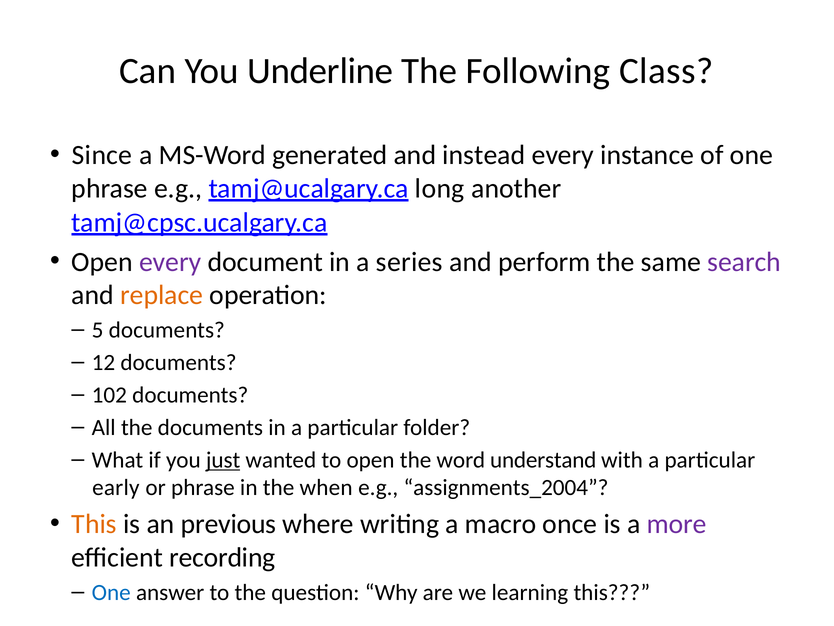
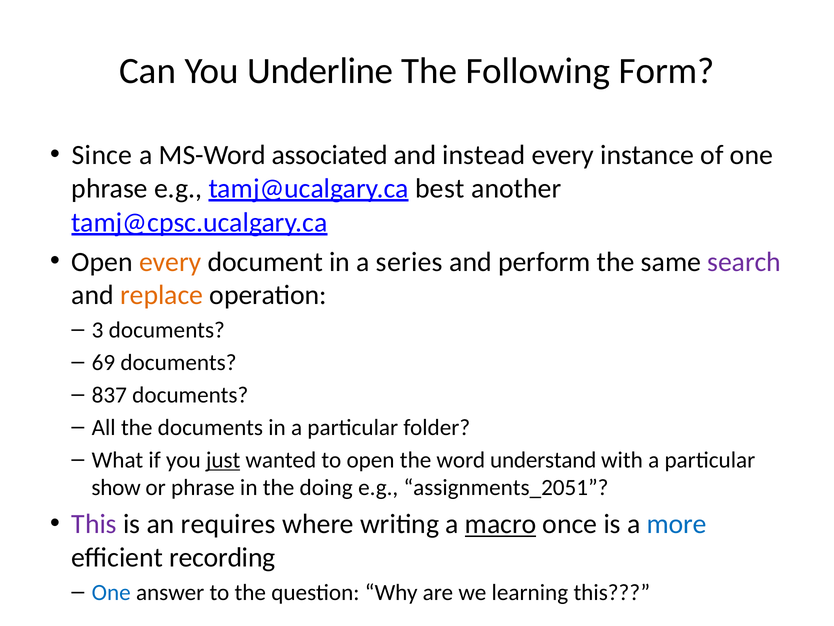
Class: Class -> Form (667, 71)
generated: generated -> associated (330, 155)
long: long -> best (440, 188)
every colour: purple -> orange (170, 262)
5: 5 -> 3 (98, 330)
12: 12 -> 69 (103, 362)
102: 102 -> 837 (109, 395)
early: early -> show (116, 487)
when: when -> doing (326, 487)
assignments_2004: assignments_2004 -> assignments_2051 (506, 487)
This colour: orange -> purple (94, 524)
previous: previous -> requires (228, 524)
macro underline: none -> present (501, 524)
more colour: purple -> blue (677, 524)
